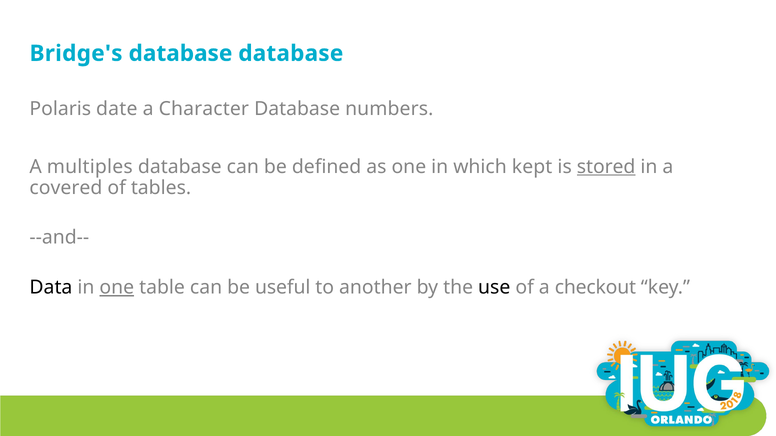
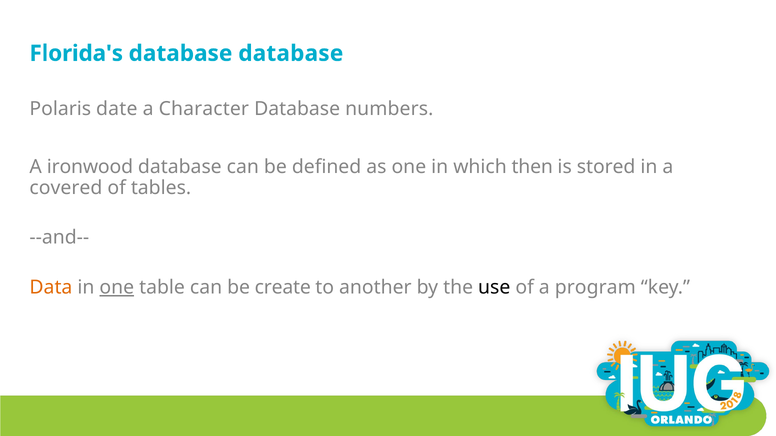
Bridge's: Bridge's -> Florida's (76, 53)
multiples: multiples -> ironwood (90, 167)
kept: kept -> then (532, 167)
stored underline: present -> none (606, 167)
Data colour: black -> orange (51, 288)
useful: useful -> create (283, 288)
checkout: checkout -> program (595, 288)
